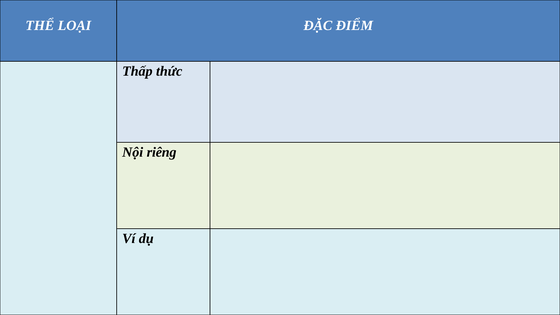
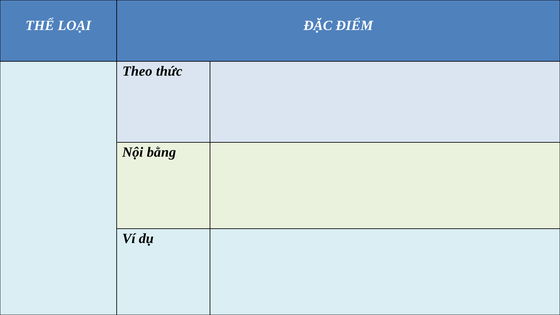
Thấp: Thấp -> Theo (137, 71)
riêng: riêng -> bằng (161, 152)
